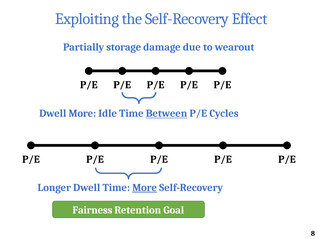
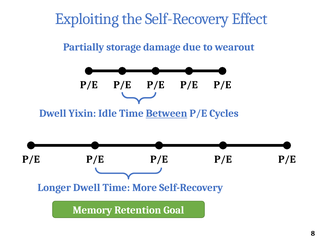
Dwell More: More -> Yixin (82, 113)
More underline: present -> none (145, 187)
Fairness: Fairness -> Memory (92, 210)
